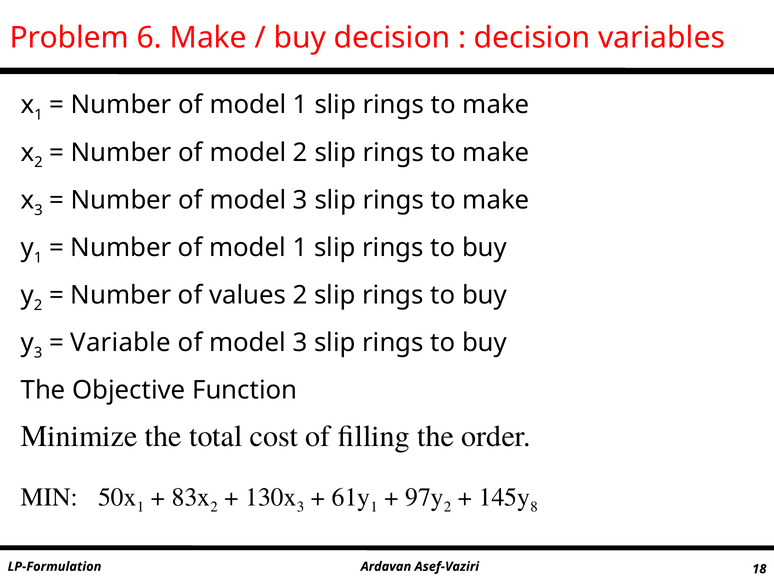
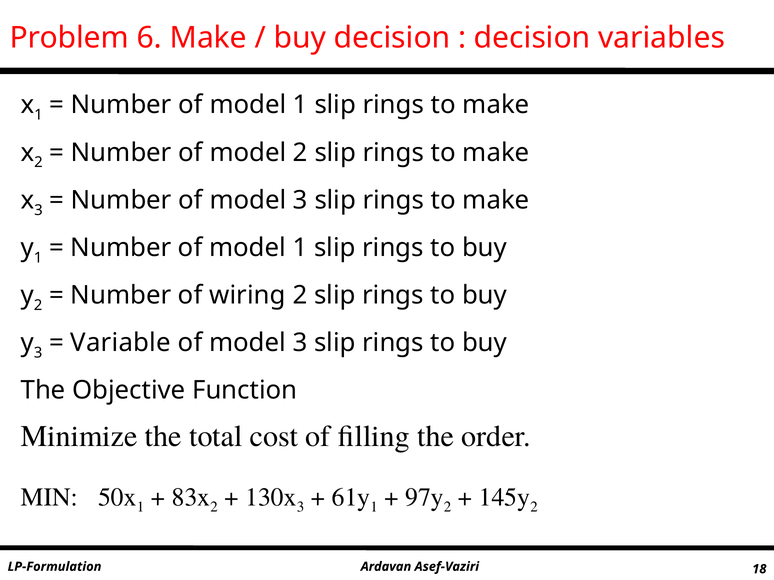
values: values -> wiring (247, 295)
8: 8 -> 2 (534, 507)
